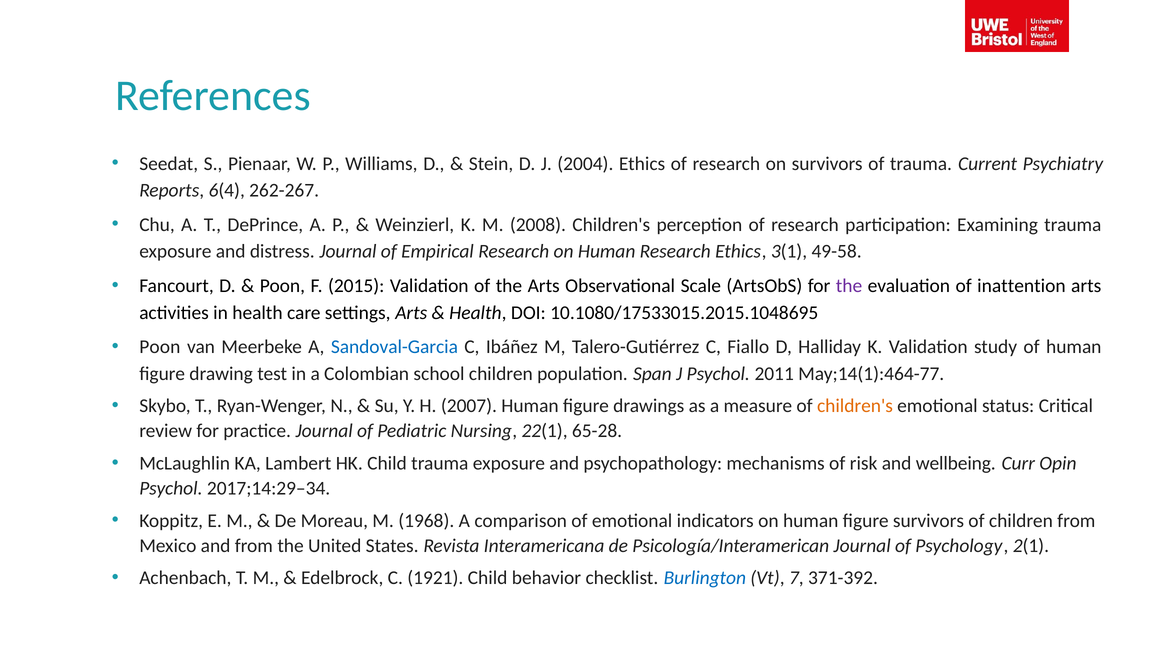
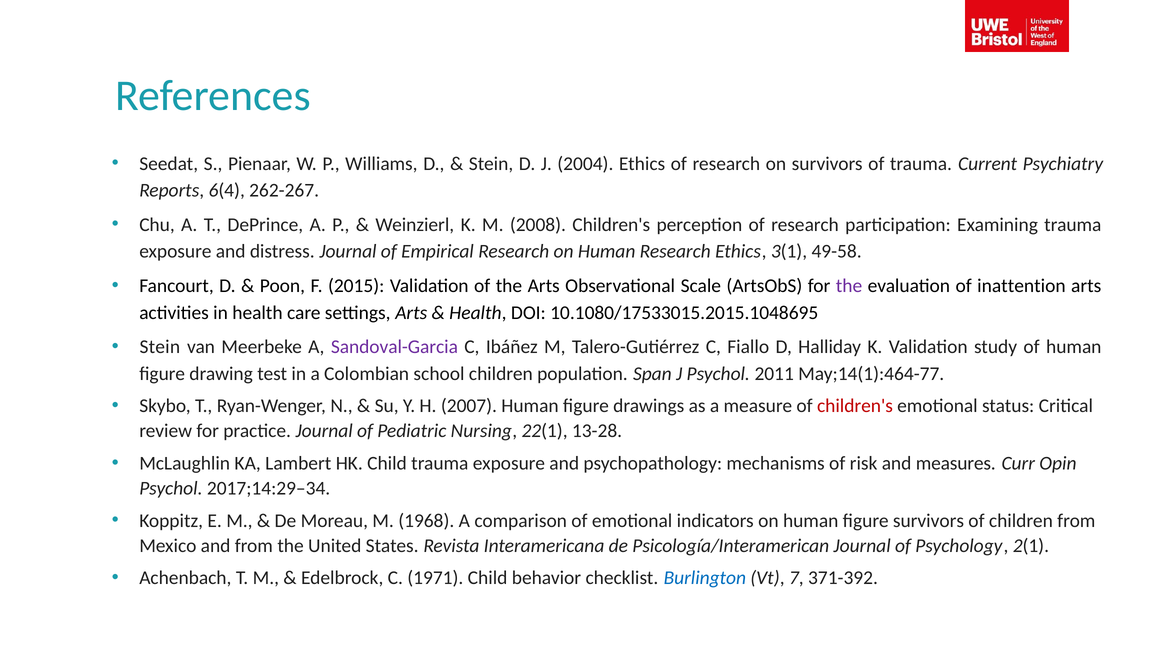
Poon: Poon -> Stein (160, 347)
Sandoval-Garcia colour: blue -> purple (394, 347)
children's colour: orange -> red (855, 406)
65-28: 65-28 -> 13-28 (597, 431)
wellbeing: wellbeing -> measures (956, 463)
1921: 1921 -> 1971 (435, 578)
